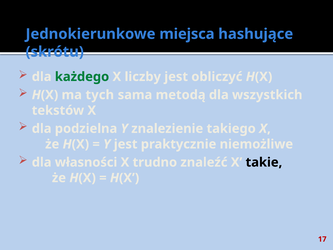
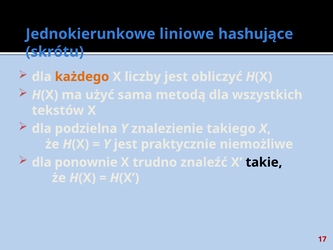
miejsca: miejsca -> liniowe (187, 34)
każdego colour: green -> orange (82, 77)
tych: tych -> użyć (100, 95)
własności: własności -> ponownie (86, 162)
